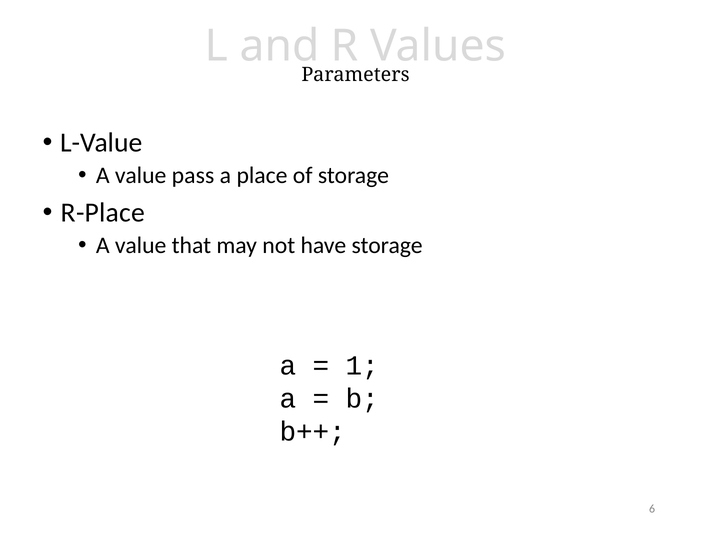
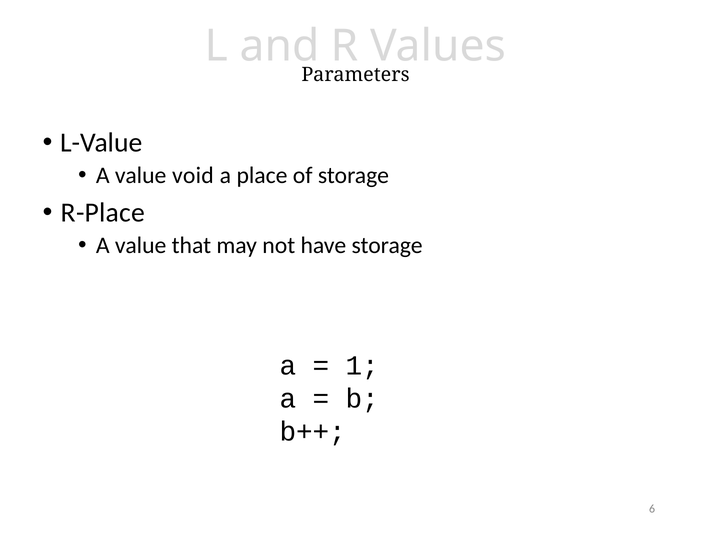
pass: pass -> void (193, 175)
